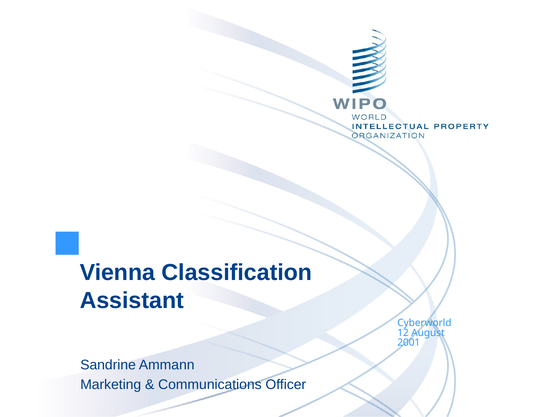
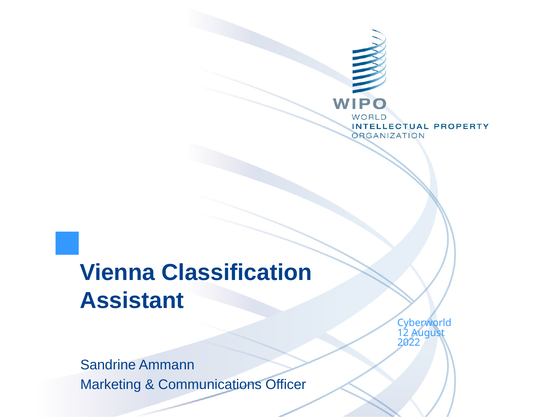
2001: 2001 -> 2022 (409, 343)
